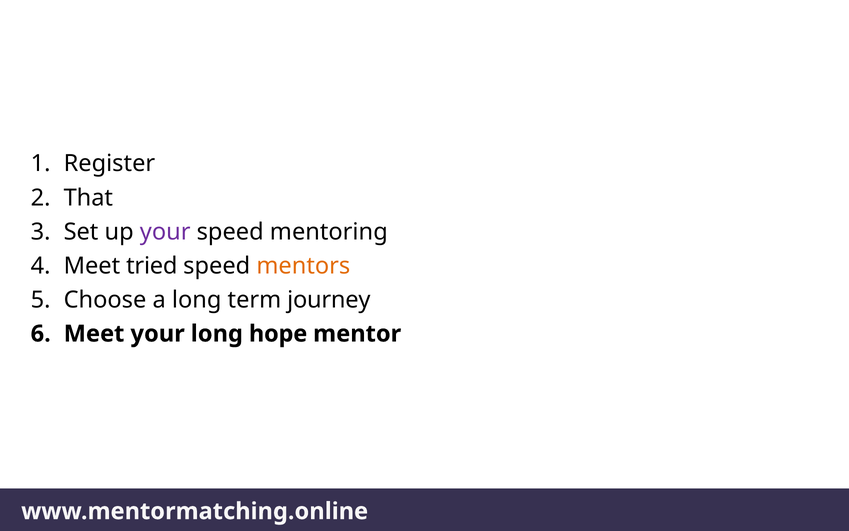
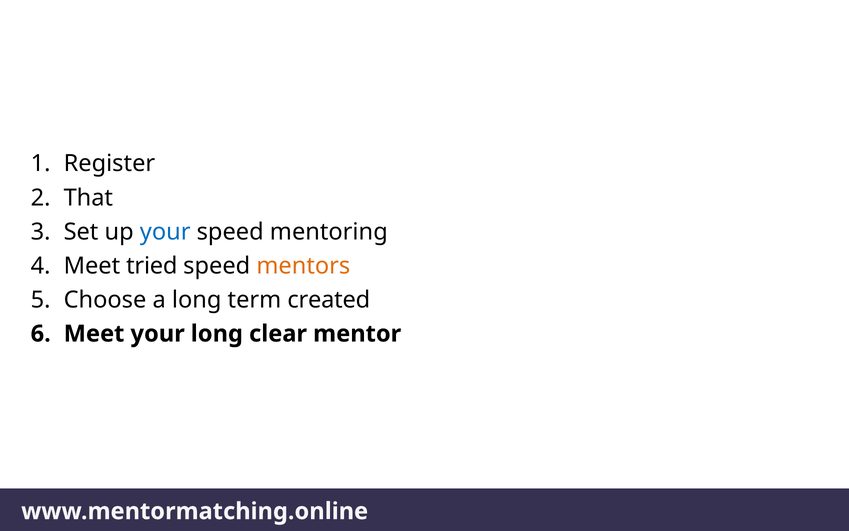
your colour: purple -> blue (165, 232)
journey: journey -> created (329, 300)
hope: hope -> clear (278, 334)
